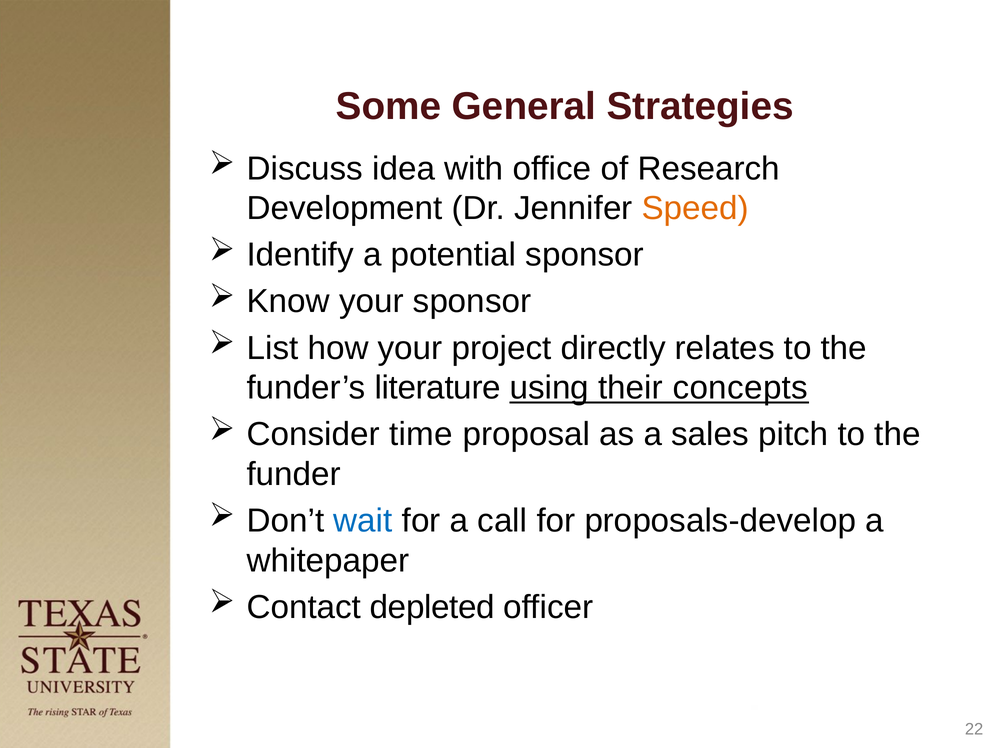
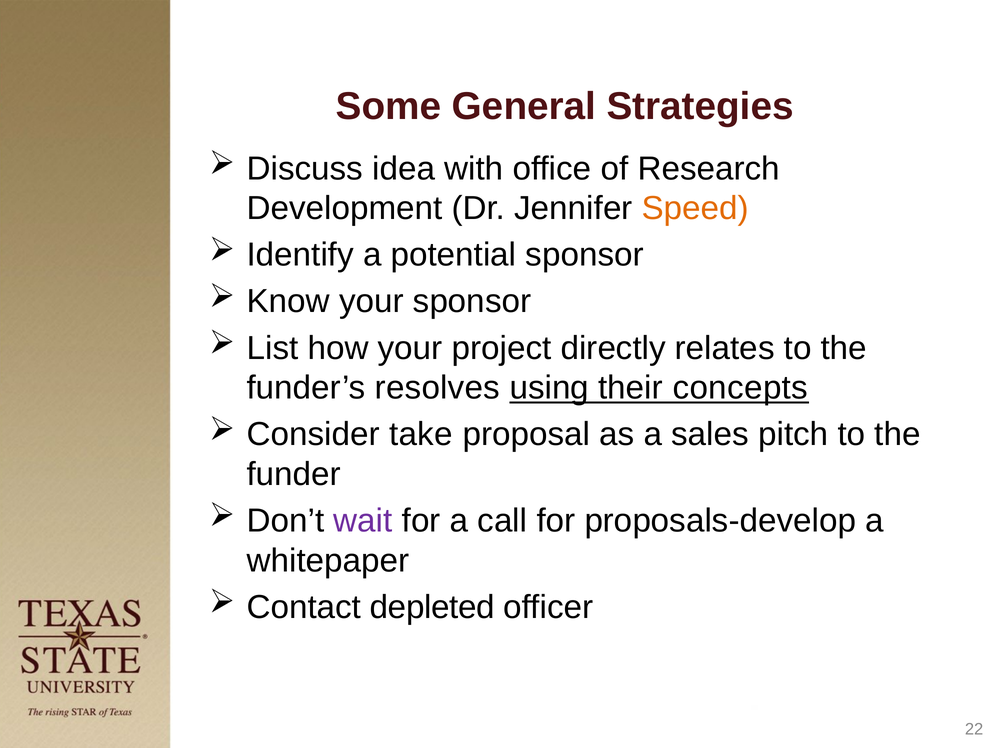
literature: literature -> resolves (437, 388)
time: time -> take (421, 434)
wait colour: blue -> purple (363, 521)
